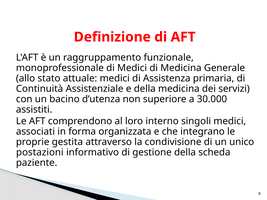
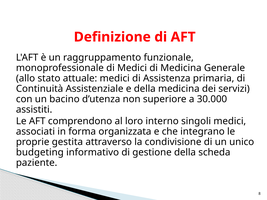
postazioni: postazioni -> budgeting (40, 153)
